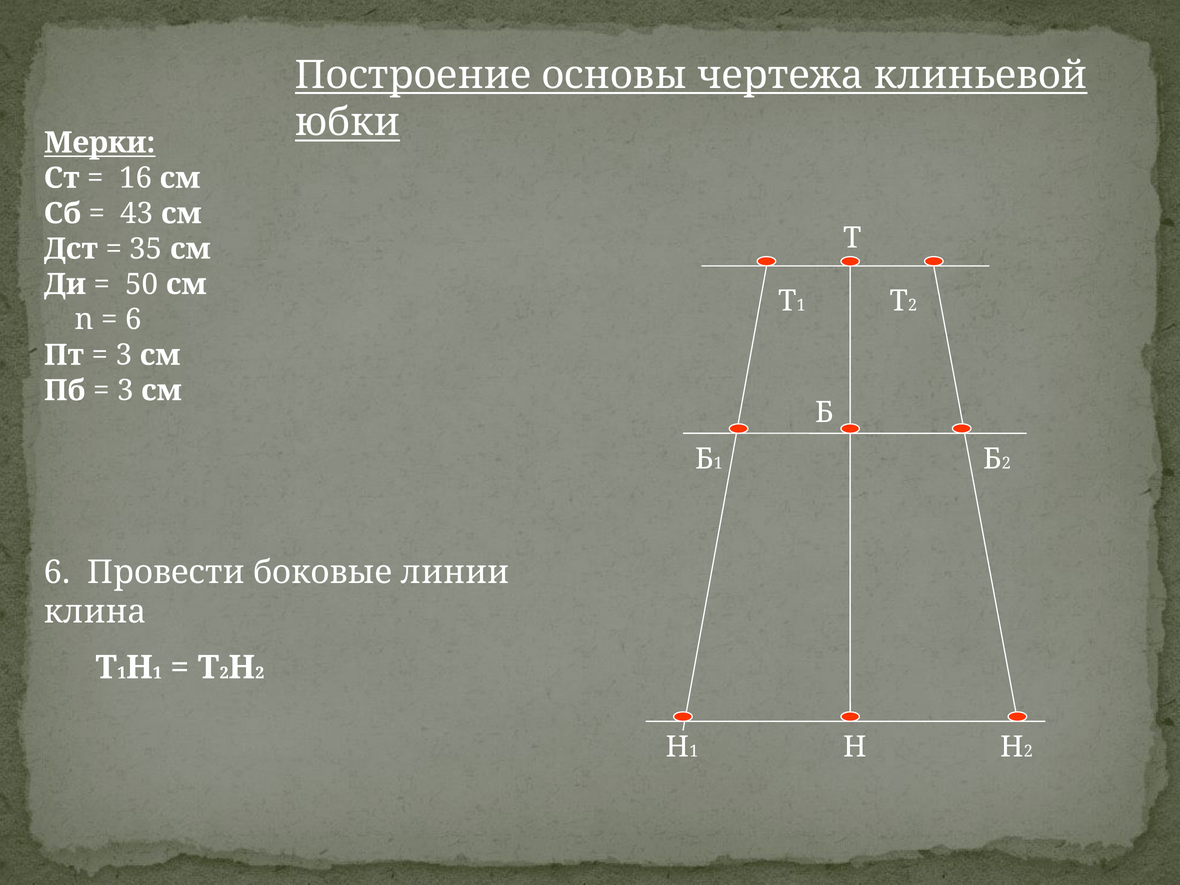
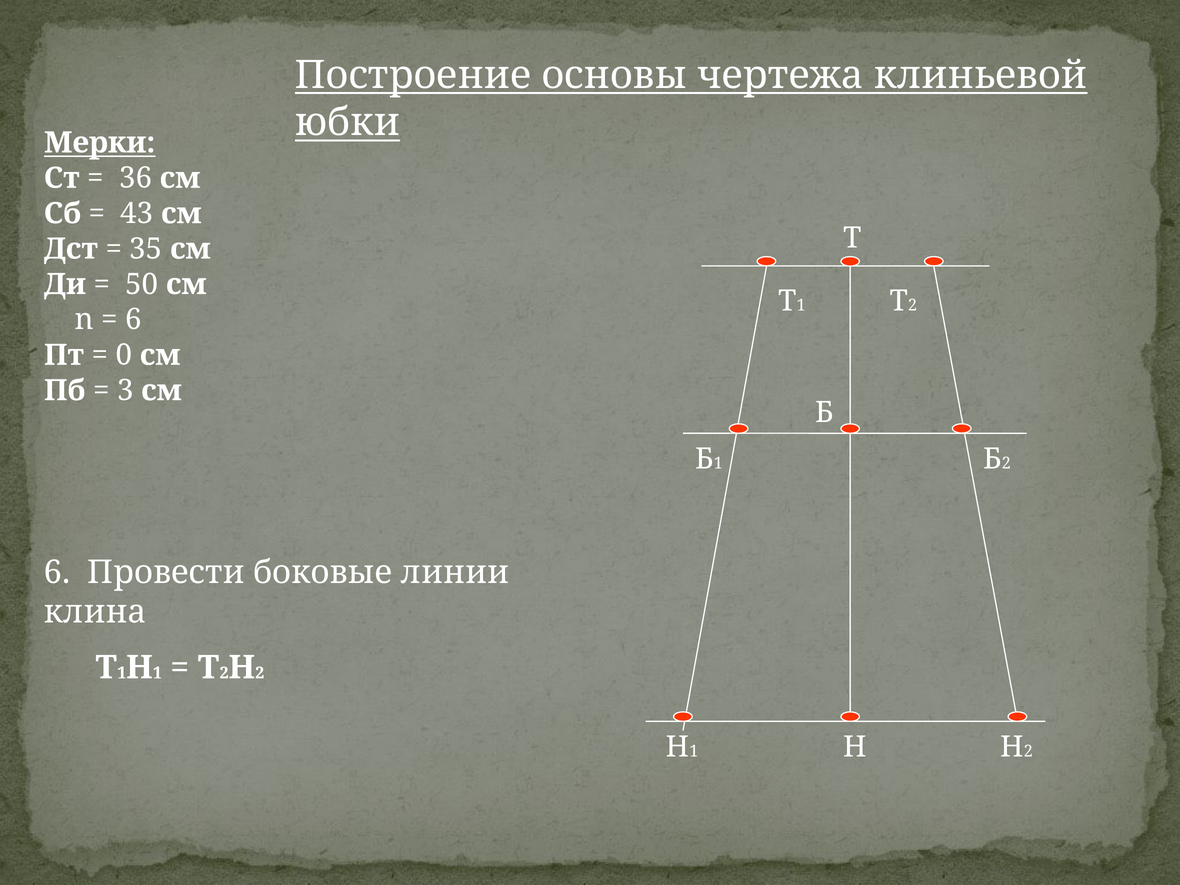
16: 16 -> 36 (136, 178)
3: 3 -> 0 (124, 355)
